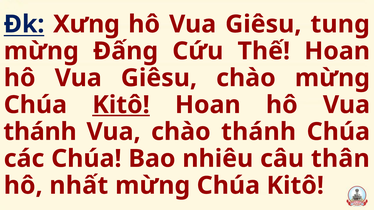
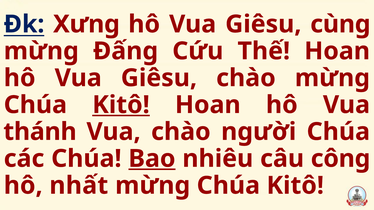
tung: tung -> cùng (340, 24)
chào thánh: thánh -> người (259, 132)
Bao underline: none -> present (152, 159)
thân: thân -> công (341, 159)
